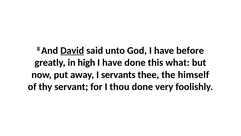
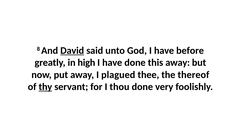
this what: what -> away (178, 62)
servants: servants -> plagued (118, 74)
himself: himself -> thereof (193, 74)
thy underline: none -> present (45, 87)
